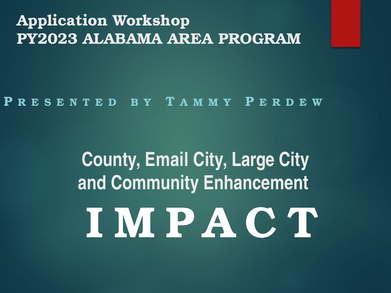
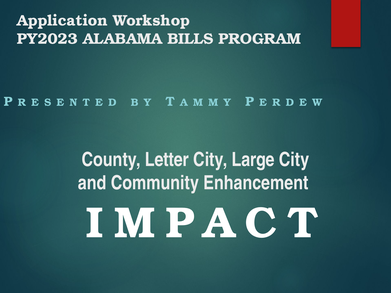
AREA: AREA -> BILLS (190, 39)
Email: Email -> Letter (167, 160)
